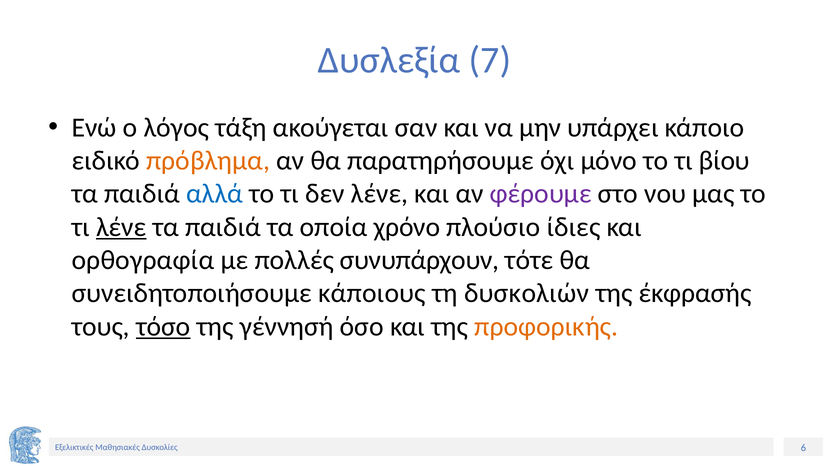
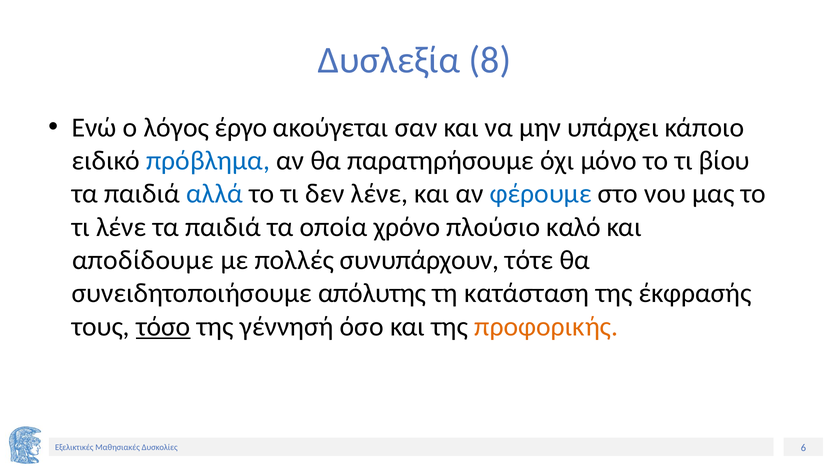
7: 7 -> 8 (490, 60)
τάξη: τάξη -> έργο (241, 127)
πρόβλημα colour: orange -> blue (208, 161)
φέρουμε colour: purple -> blue (541, 194)
λένε underline: present -> none (121, 227)
ίδιες: ίδιες -> καλό (574, 227)
ορθογραφία: ορθογραφία -> αποδίδουμε (143, 260)
κάποιους: κάποιους -> απόλυτης (372, 293)
δυσκολιών: δυσκολιών -> κατάσταση (527, 293)
